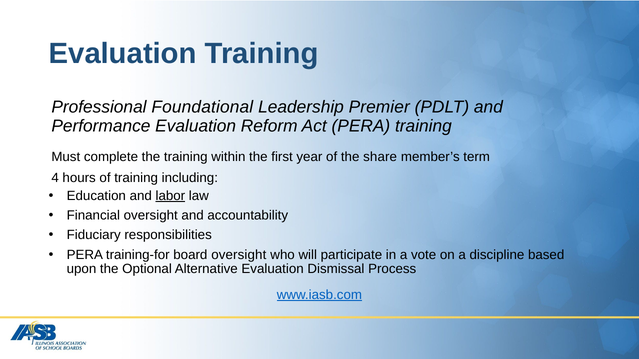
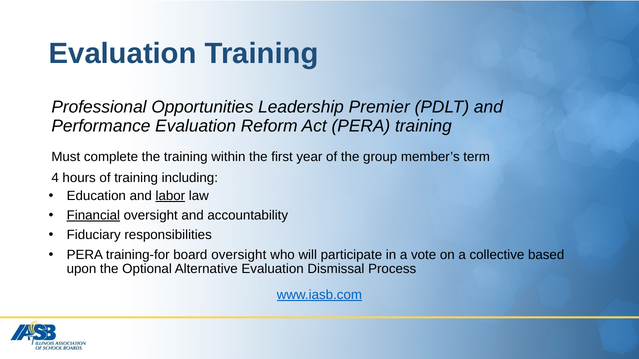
Foundational: Foundational -> Opportunities (202, 107)
share: share -> group (380, 157)
Financial underline: none -> present (93, 216)
discipline: discipline -> collective (497, 255)
